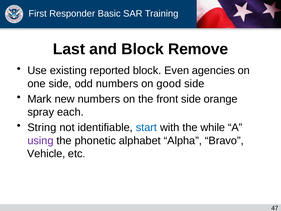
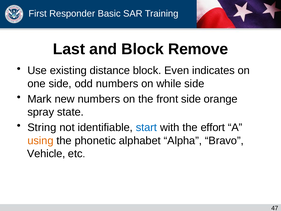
reported: reported -> distance (110, 70)
agencies: agencies -> indicates (213, 70)
good: good -> while (169, 84)
each: each -> state (70, 112)
while: while -> effort (213, 127)
using colour: purple -> orange (40, 140)
